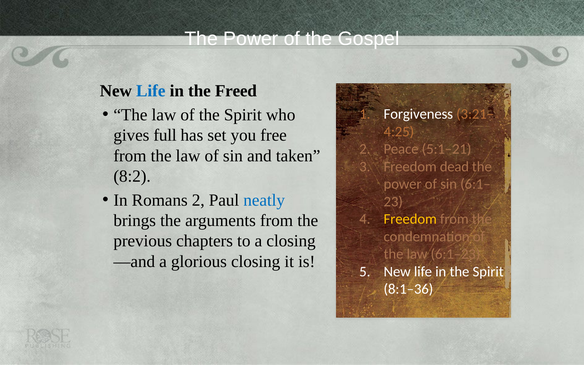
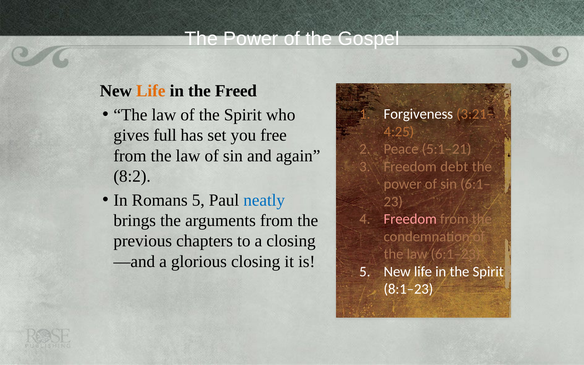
Life colour: blue -> orange (151, 91)
taken: taken -> again (298, 156)
dead: dead -> debt (454, 167)
Romans 2: 2 -> 5 (198, 200)
Freedom colour: yellow -> pink (410, 219)
8:1–36: 8:1–36 -> 8:1–23 (408, 289)
